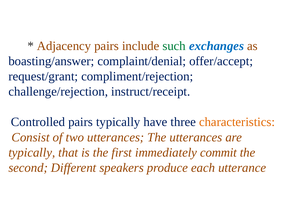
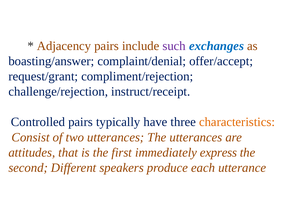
such colour: green -> purple (174, 46)
typically: typically -> attitudes (32, 152)
commit: commit -> express (219, 152)
